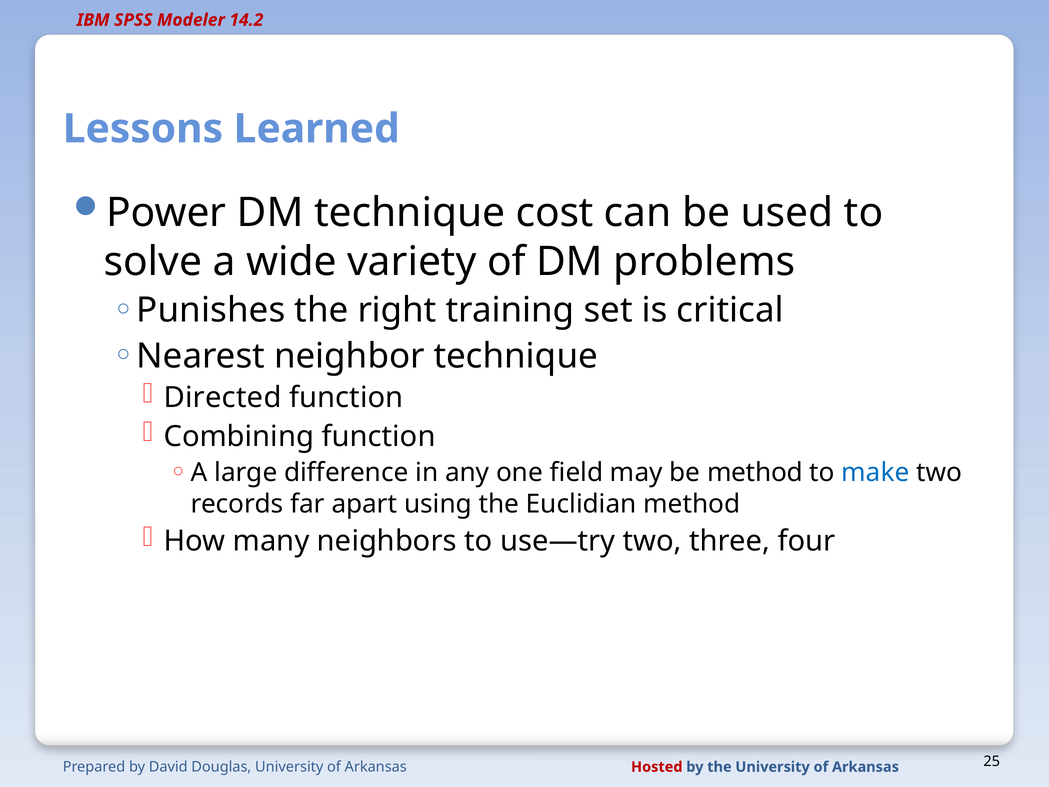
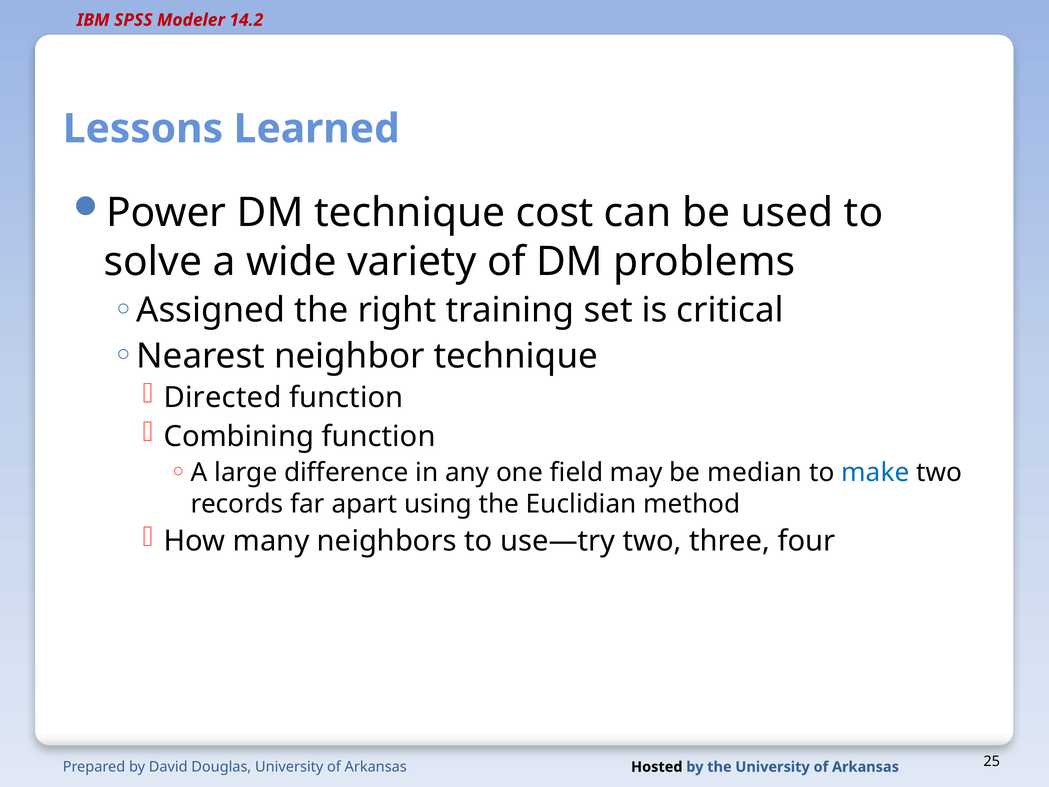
Punishes: Punishes -> Assigned (211, 310)
be method: method -> median (755, 473)
Hosted colour: red -> black (657, 767)
